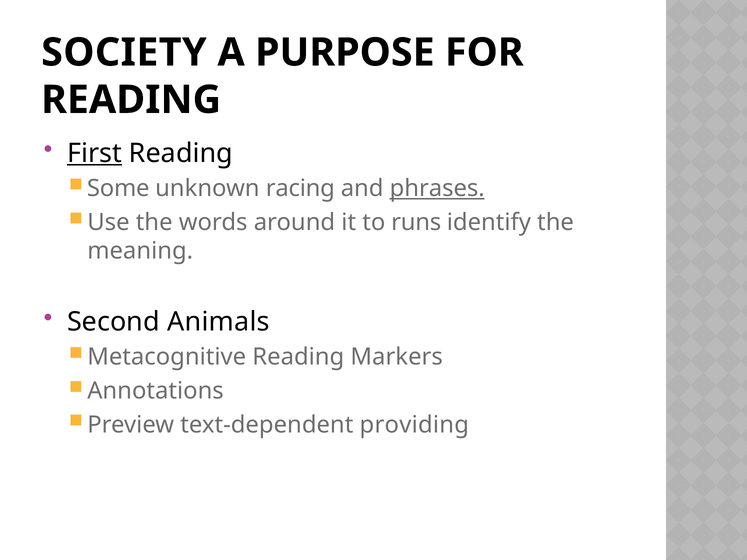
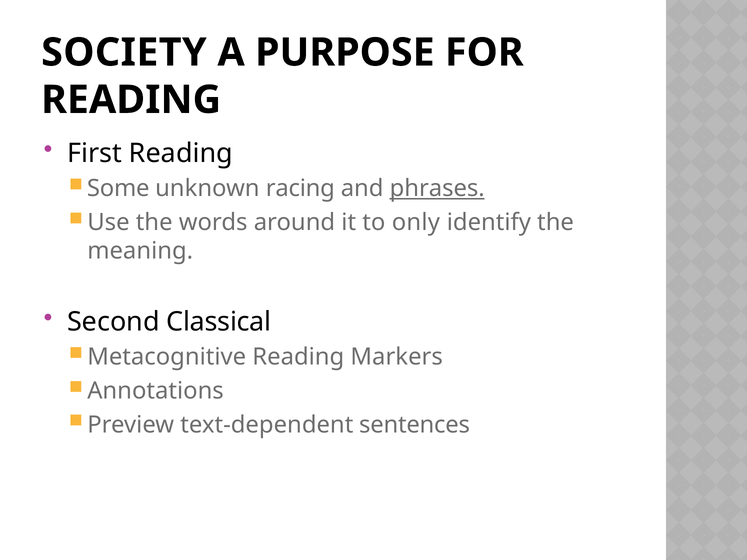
First underline: present -> none (94, 153)
runs: runs -> only (416, 222)
Animals: Animals -> Classical (219, 322)
providing: providing -> sentences (415, 425)
